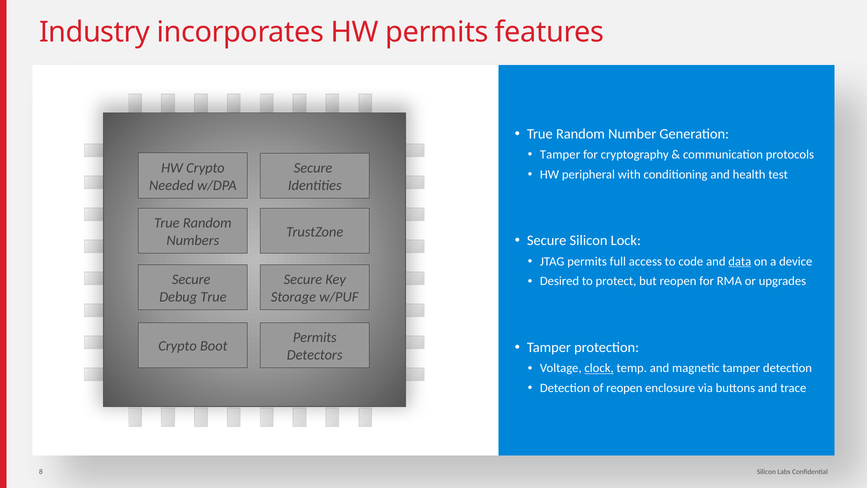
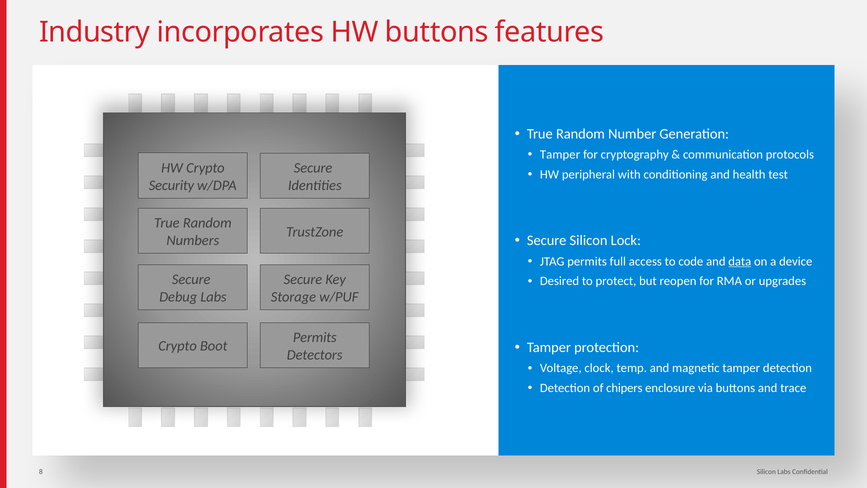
HW permits: permits -> buttons (437, 32)
Needed: Needed -> Security (172, 185)
Debug True: True -> Labs (214, 297)
clock underline: present -> none (599, 368)
of reopen: reopen -> chipers (624, 388)
